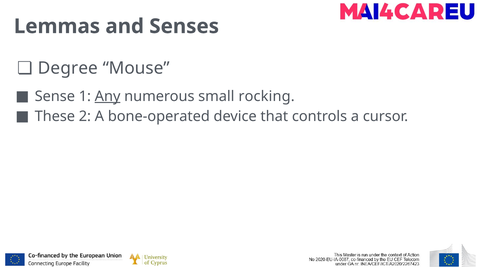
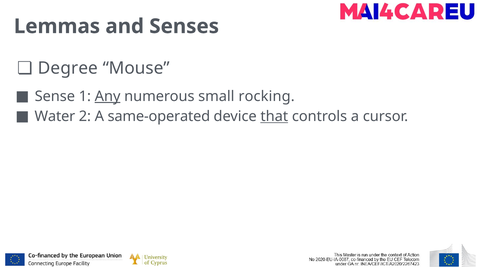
These: These -> Water (55, 116)
bone-operated: bone-operated -> same-operated (159, 116)
that underline: none -> present (274, 116)
